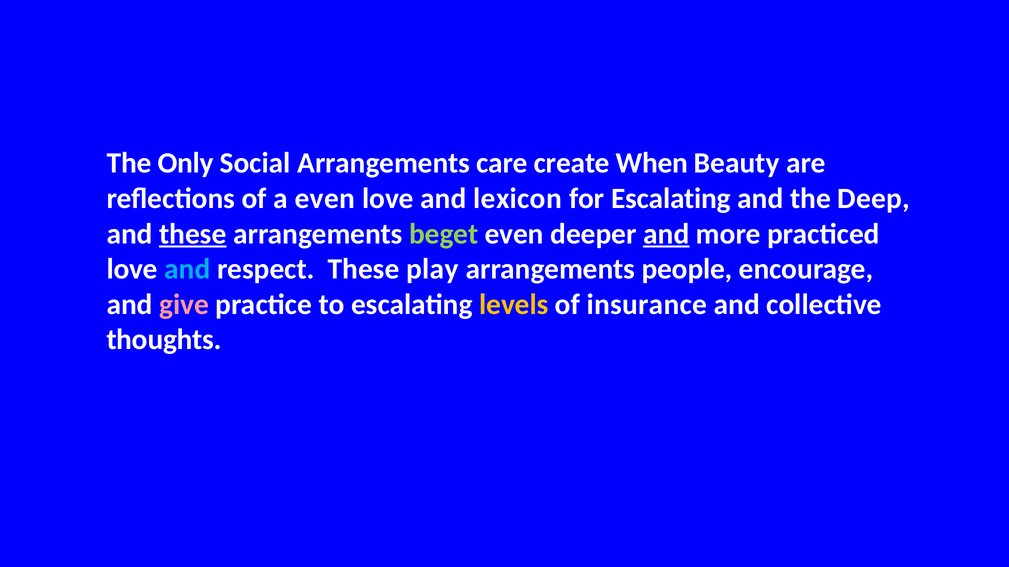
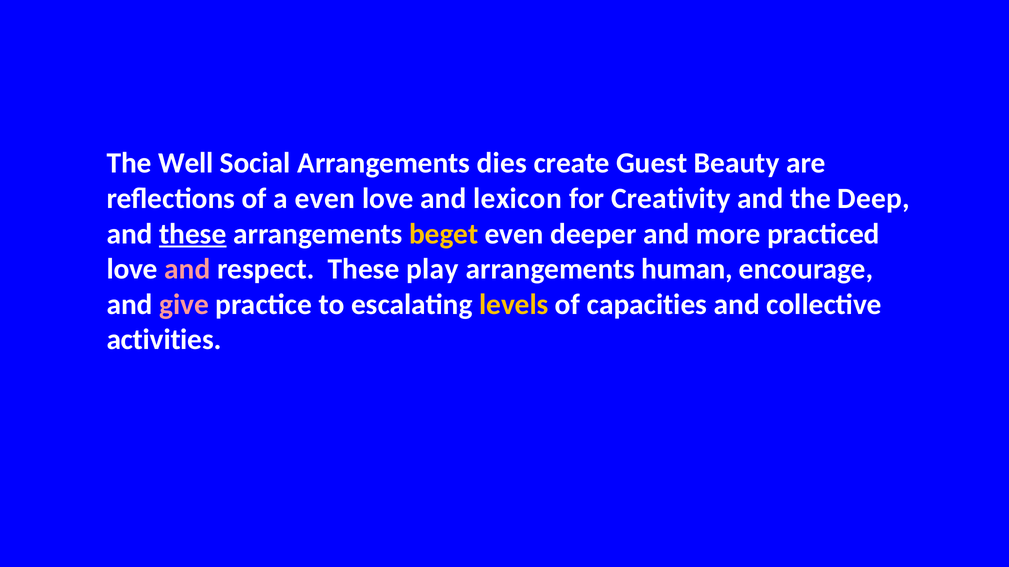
Only: Only -> Well (186, 163)
care: care -> dies (502, 163)
When: When -> Guest (652, 163)
for Escalating: Escalating -> Creativity (671, 199)
beget colour: light green -> yellow (444, 234)
and underline: present -> none (666, 234)
and colour: light blue -> pink (187, 269)
people: people -> human (687, 269)
insurance: insurance -> capacities (647, 305)
thoughts: thoughts -> activities (164, 340)
